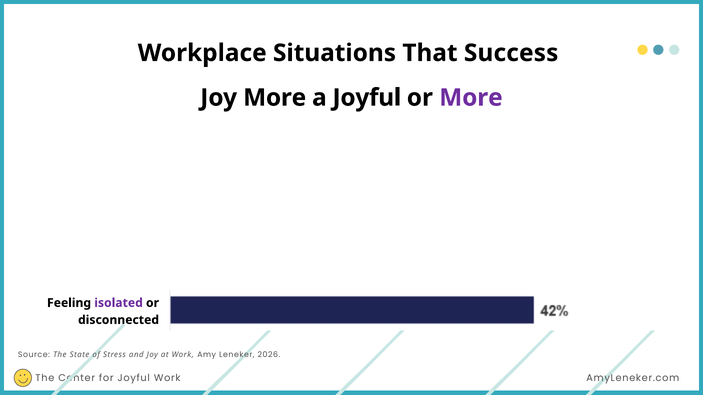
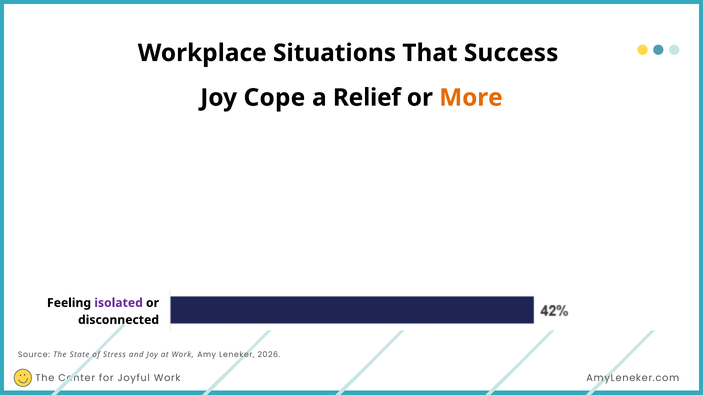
Joy More: More -> Cope (274, 98)
a Joyful: Joyful -> Relief (367, 98)
More colour: purple -> orange (471, 98)
